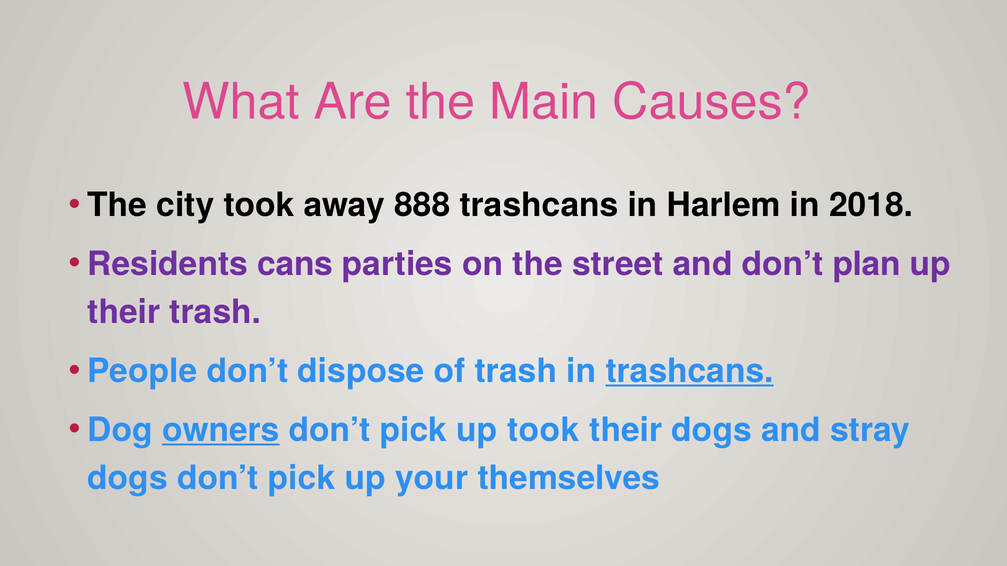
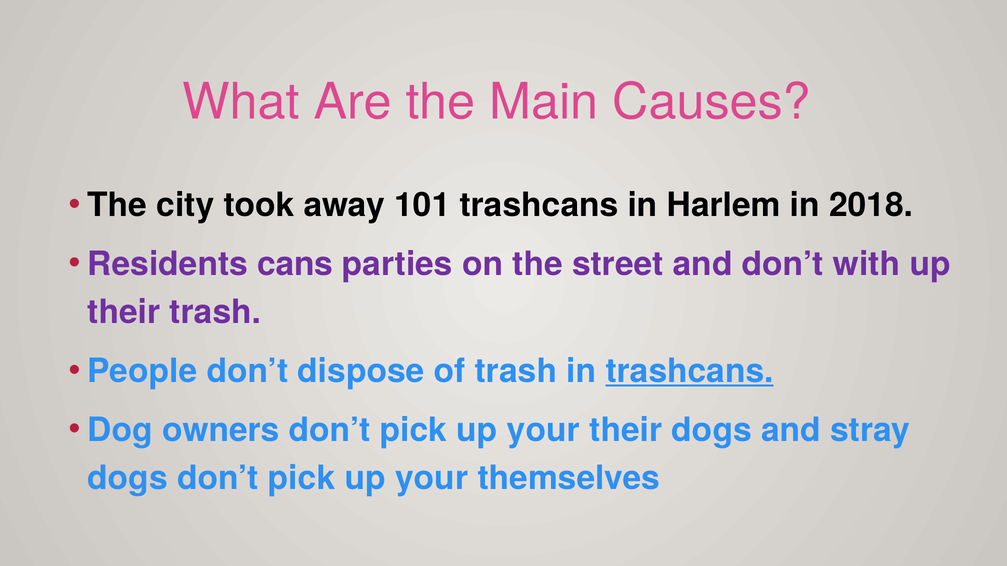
888: 888 -> 101 (422, 205)
plan: plan -> with (867, 264)
owners underline: present -> none (221, 430)
took: took -> your (543, 430)
